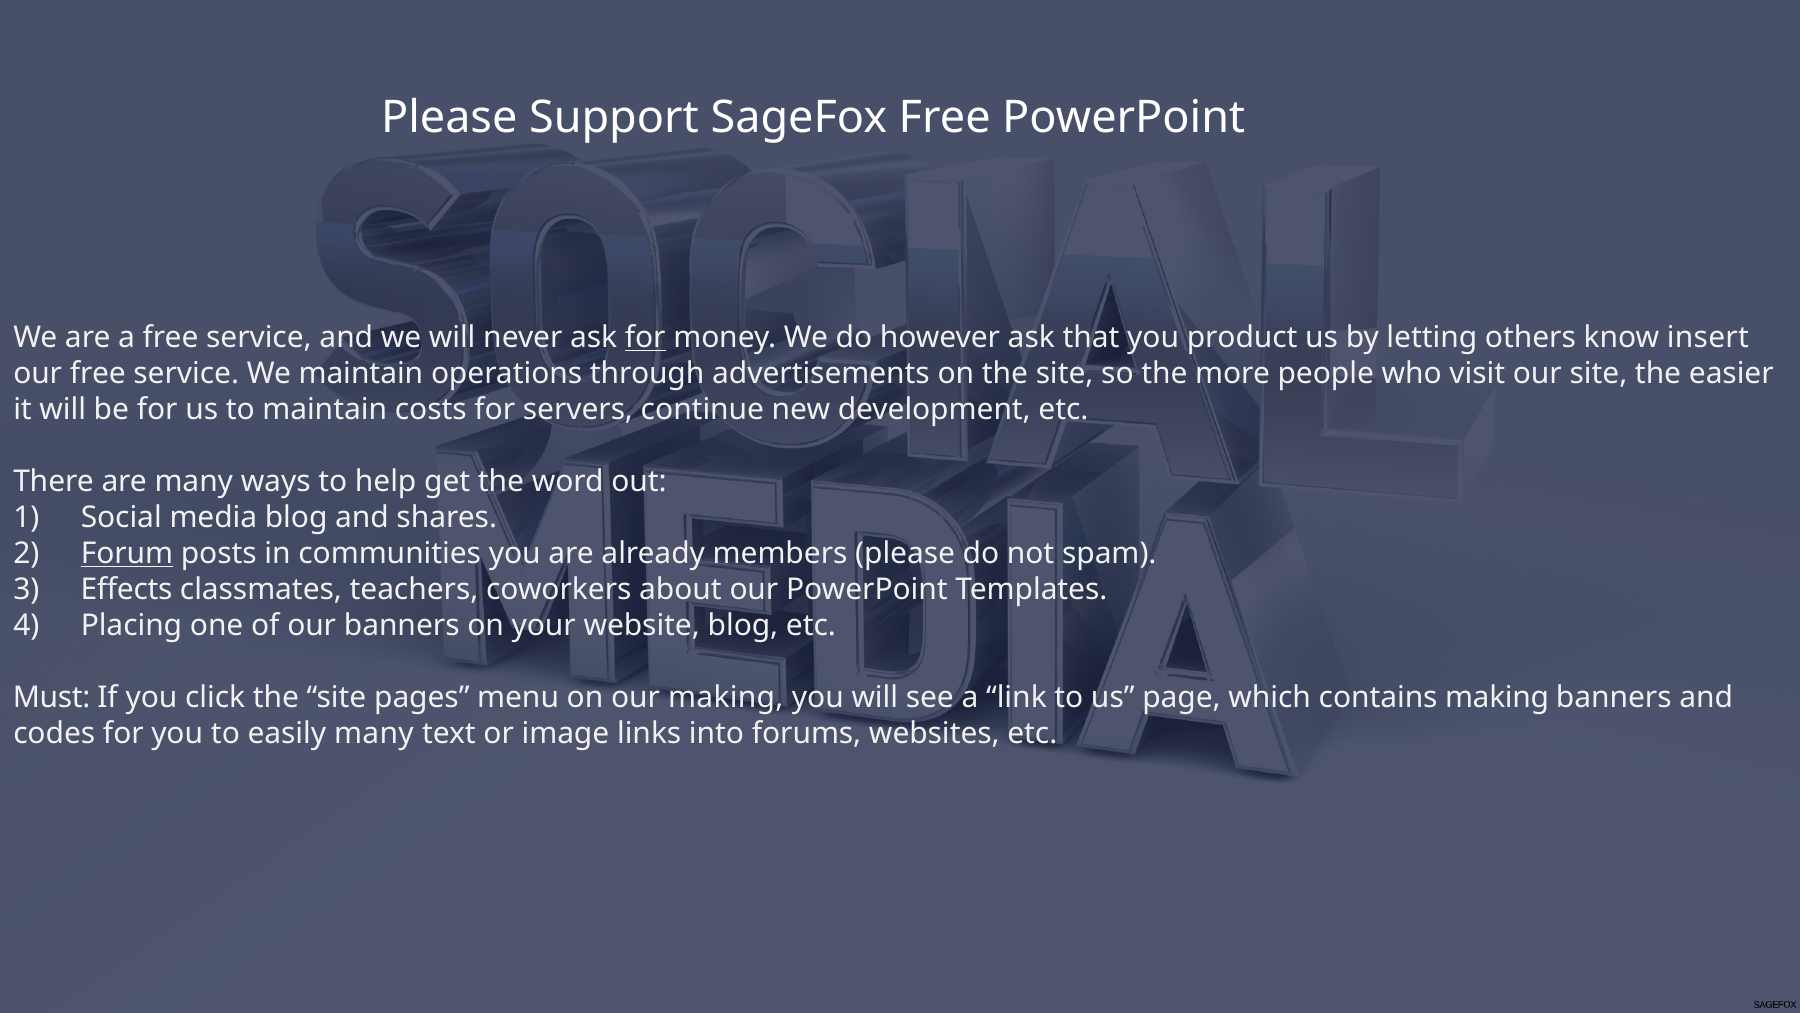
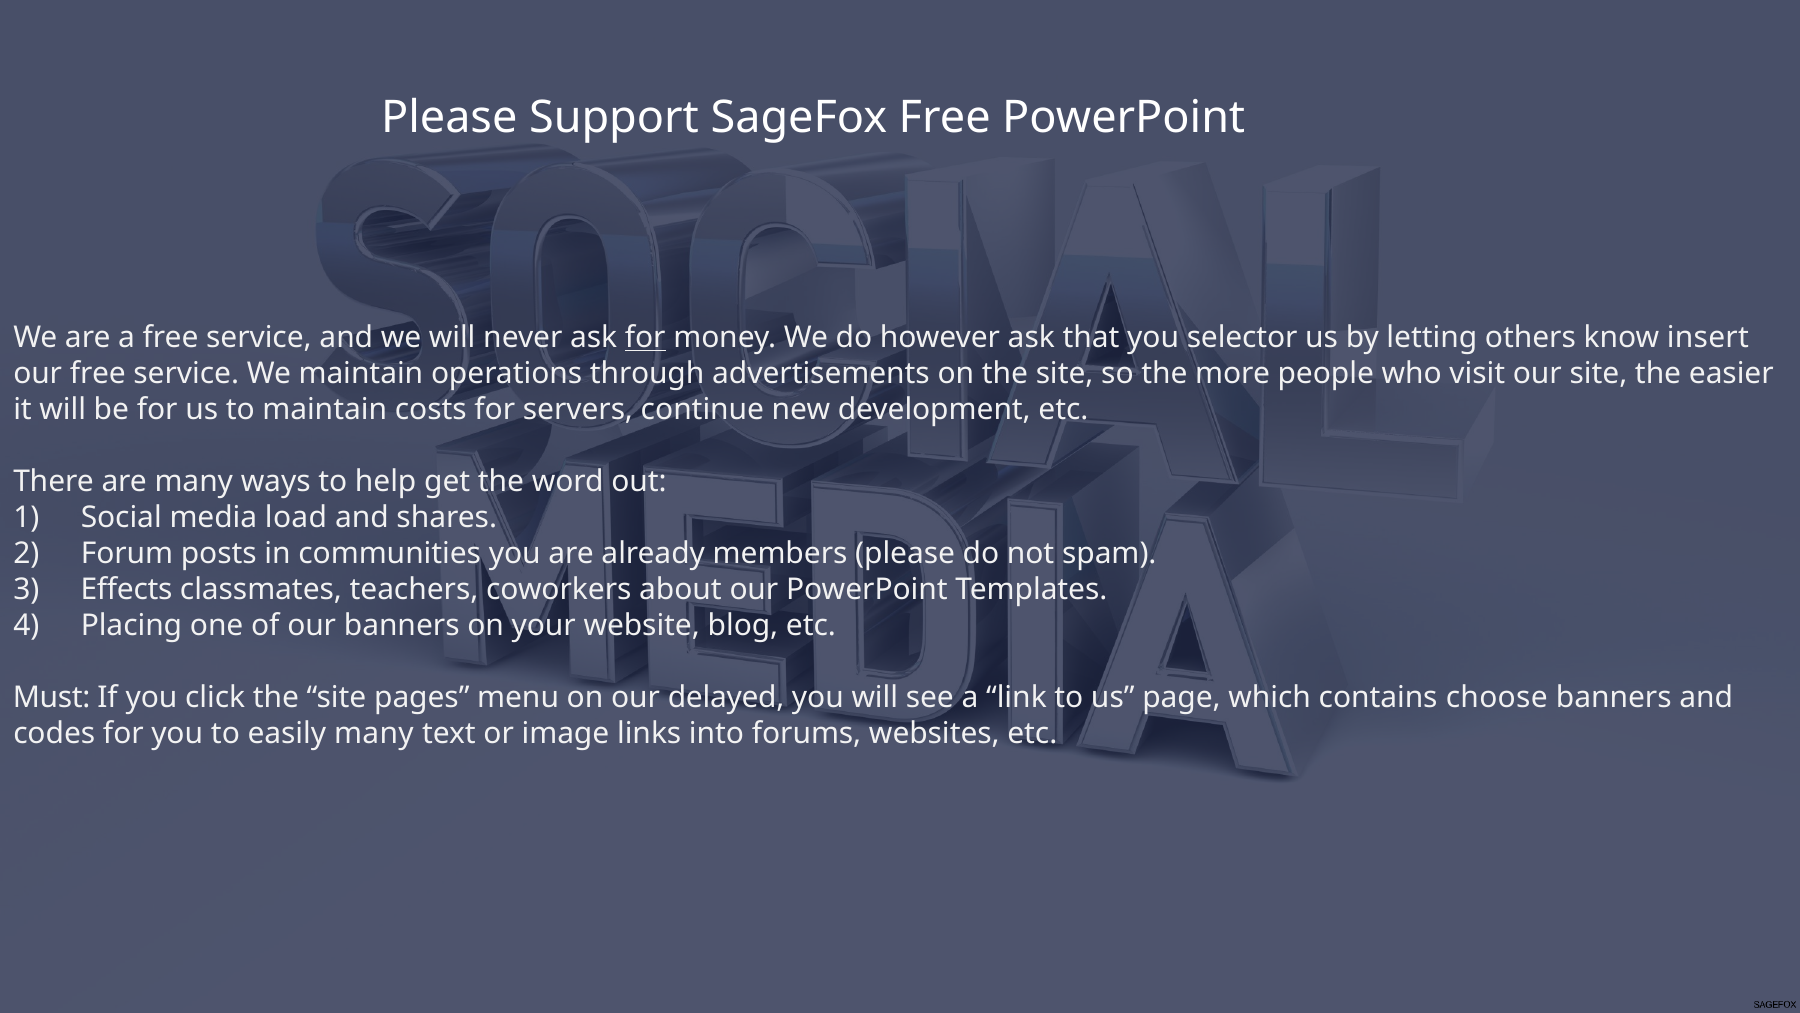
product: product -> selector (1242, 337)
media blog: blog -> load (296, 517)
Forum underline: present -> none (127, 553)
our making: making -> delayed (726, 697)
contains making: making -> choose (1497, 697)
